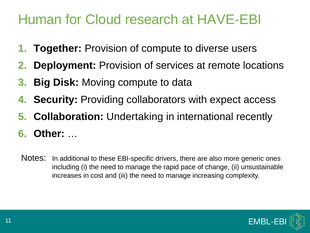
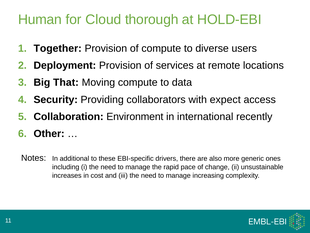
research: research -> thorough (152, 20)
HAVE-EBI: HAVE-EBI -> HOLD-EBI (229, 20)
Disk: Disk -> That (66, 82)
Undertaking: Undertaking -> Environment (135, 116)
